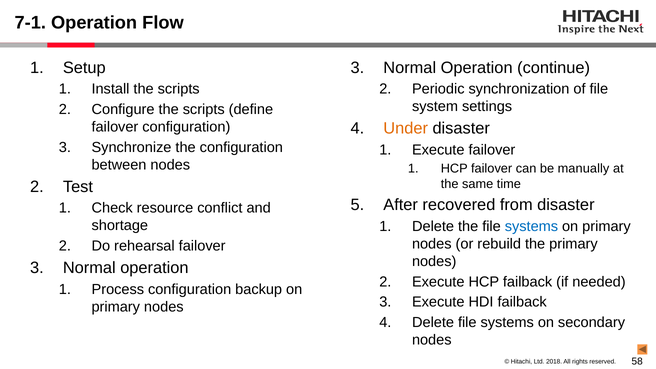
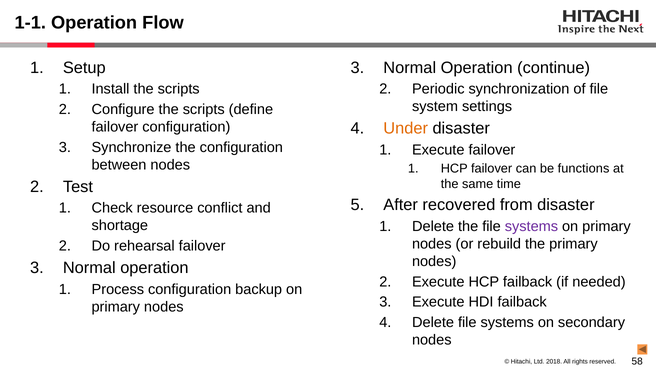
7-1: 7-1 -> 1-1 (30, 23)
manually: manually -> functions (584, 169)
systems colour: blue -> purple (531, 226)
